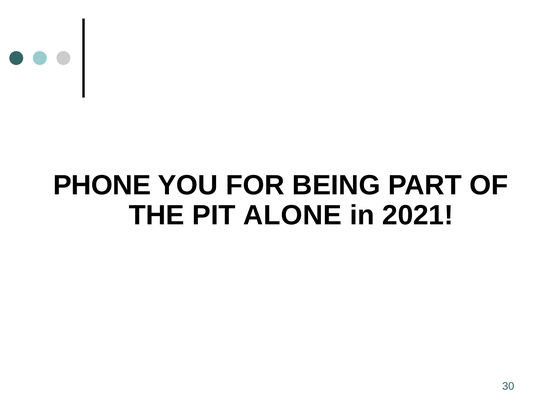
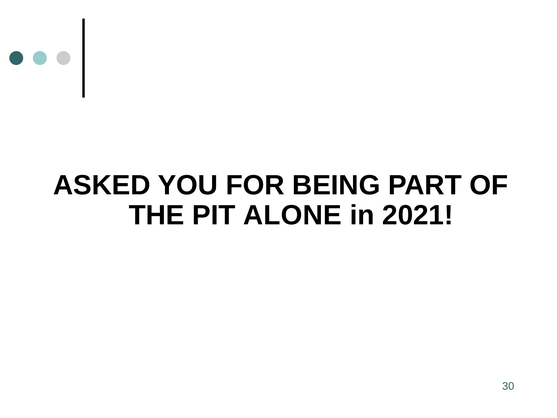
PHONE: PHONE -> ASKED (102, 185)
